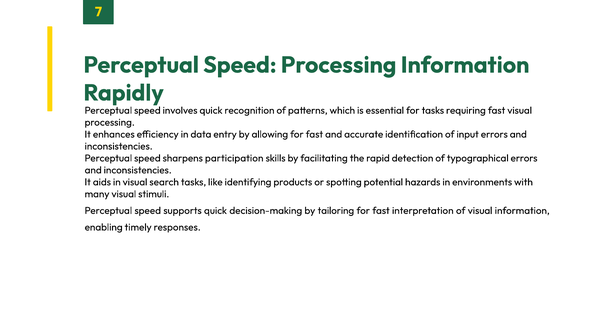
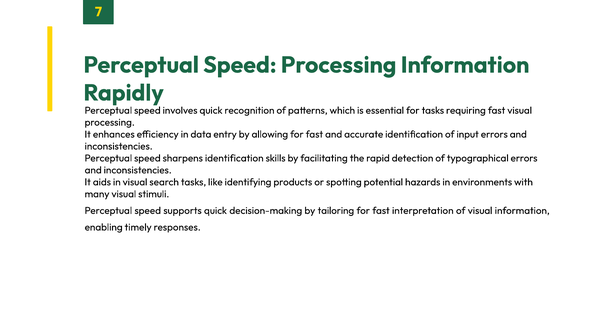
sharpens participation: participation -> identification (234, 158)
